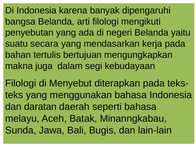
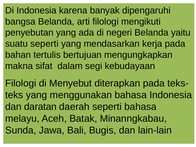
suatu secara: secara -> seperti (44, 44)
juga: juga -> sifat (44, 66)
